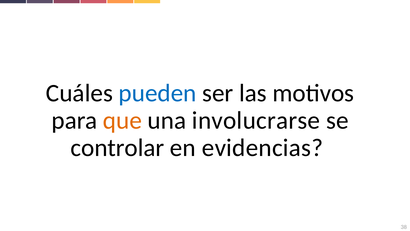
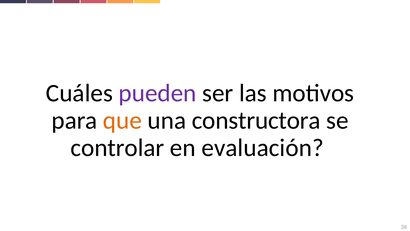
pueden colour: blue -> purple (158, 93)
involucrarse: involucrarse -> constructora (256, 120)
evidencias: evidencias -> evaluación (263, 147)
